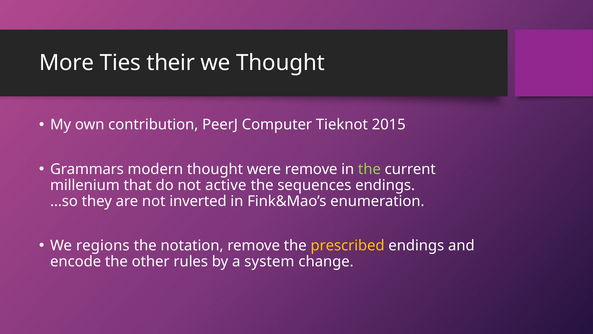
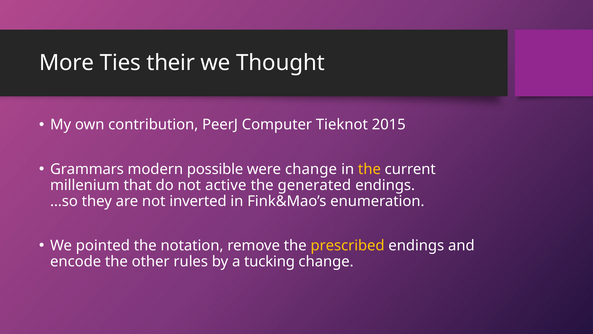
modern thought: thought -> possible (215, 169)
were remove: remove -> change (311, 169)
the colour: light green -> yellow (369, 169)
sequences: sequences -> generated (314, 185)
regions: regions -> pointed (103, 245)
system: system -> tucking (270, 261)
